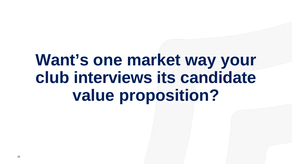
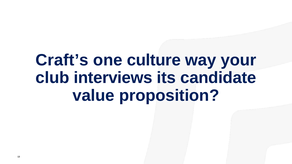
Want’s: Want’s -> Craft’s (62, 60)
market: market -> culture (154, 60)
